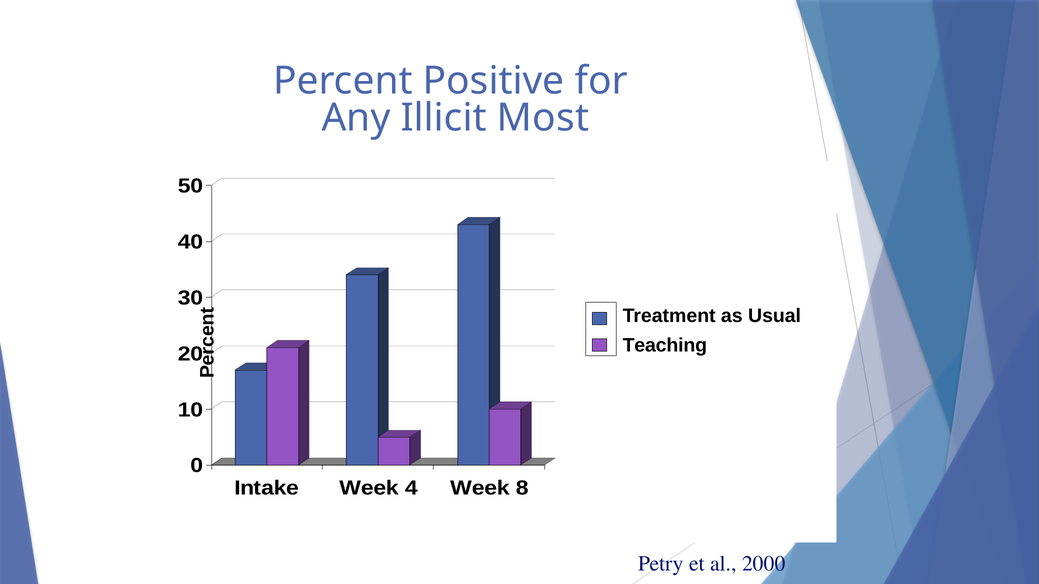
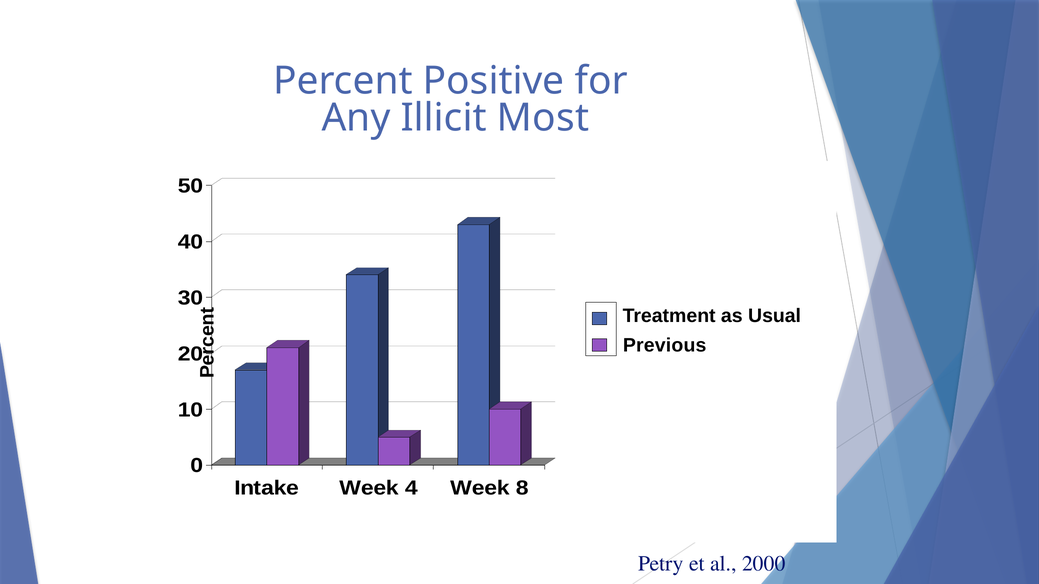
Teaching: Teaching -> Previous (665, 346)
